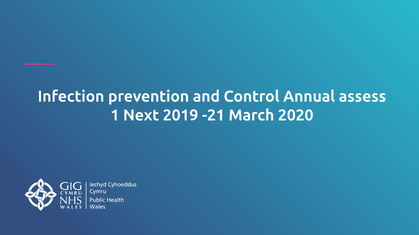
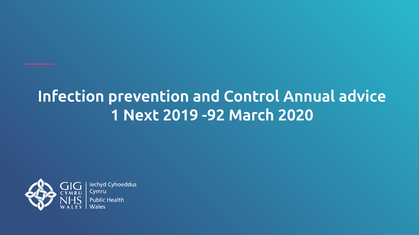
assess: assess -> advice (362, 97)
-21: -21 -> -92 (213, 116)
